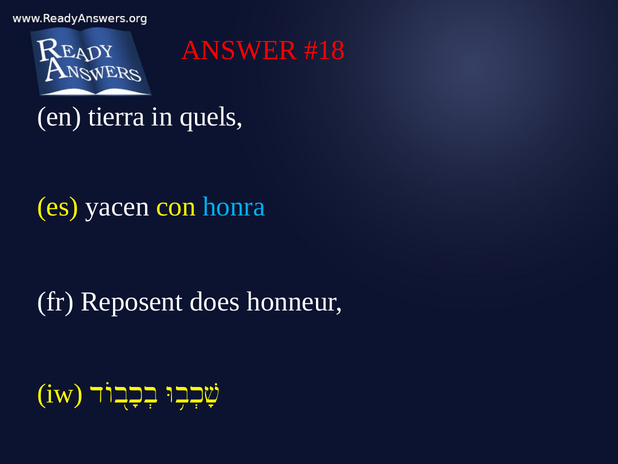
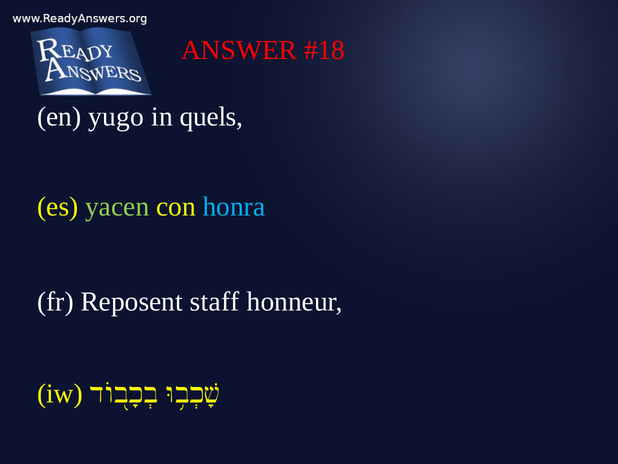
tierra: tierra -> yugo (116, 117)
yacen colour: white -> light green (117, 206)
does: does -> staff (215, 302)
